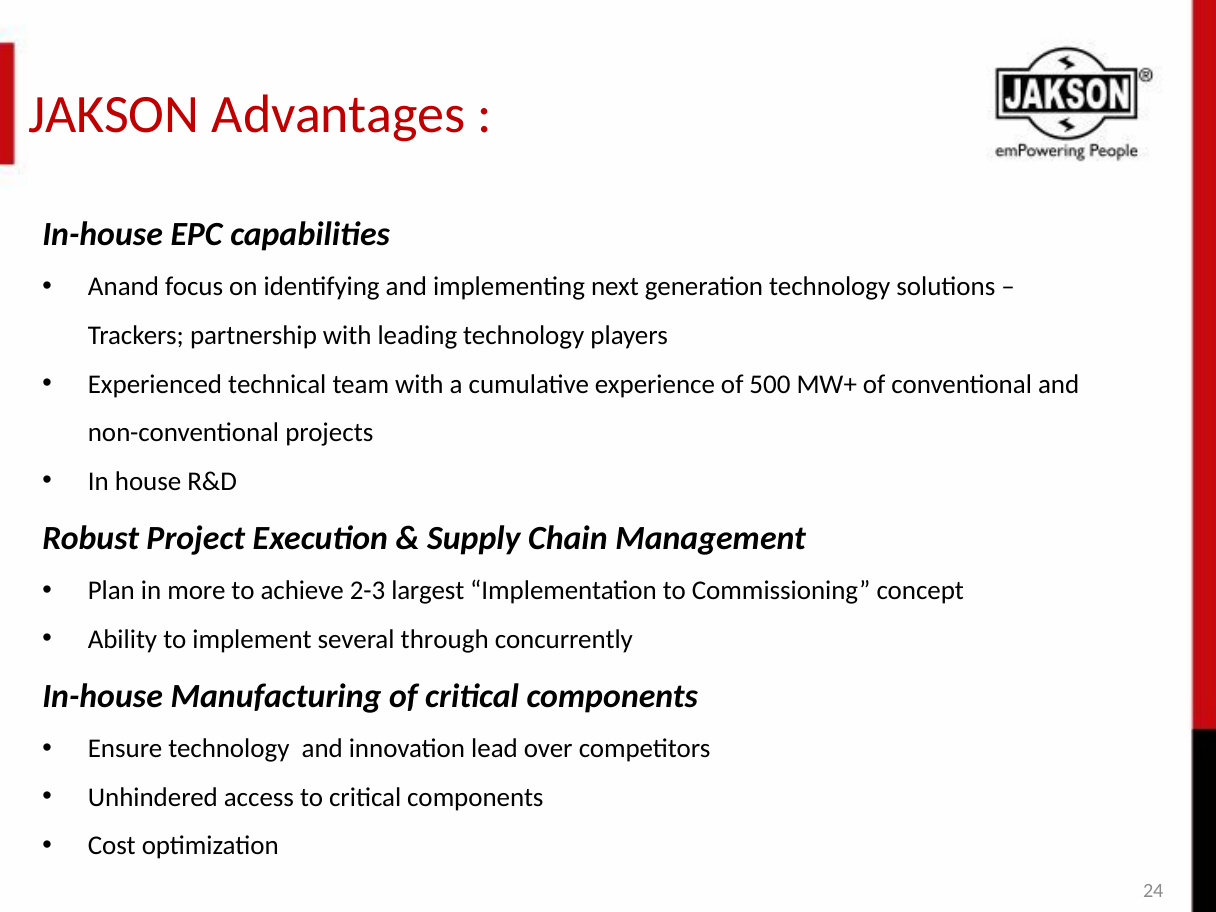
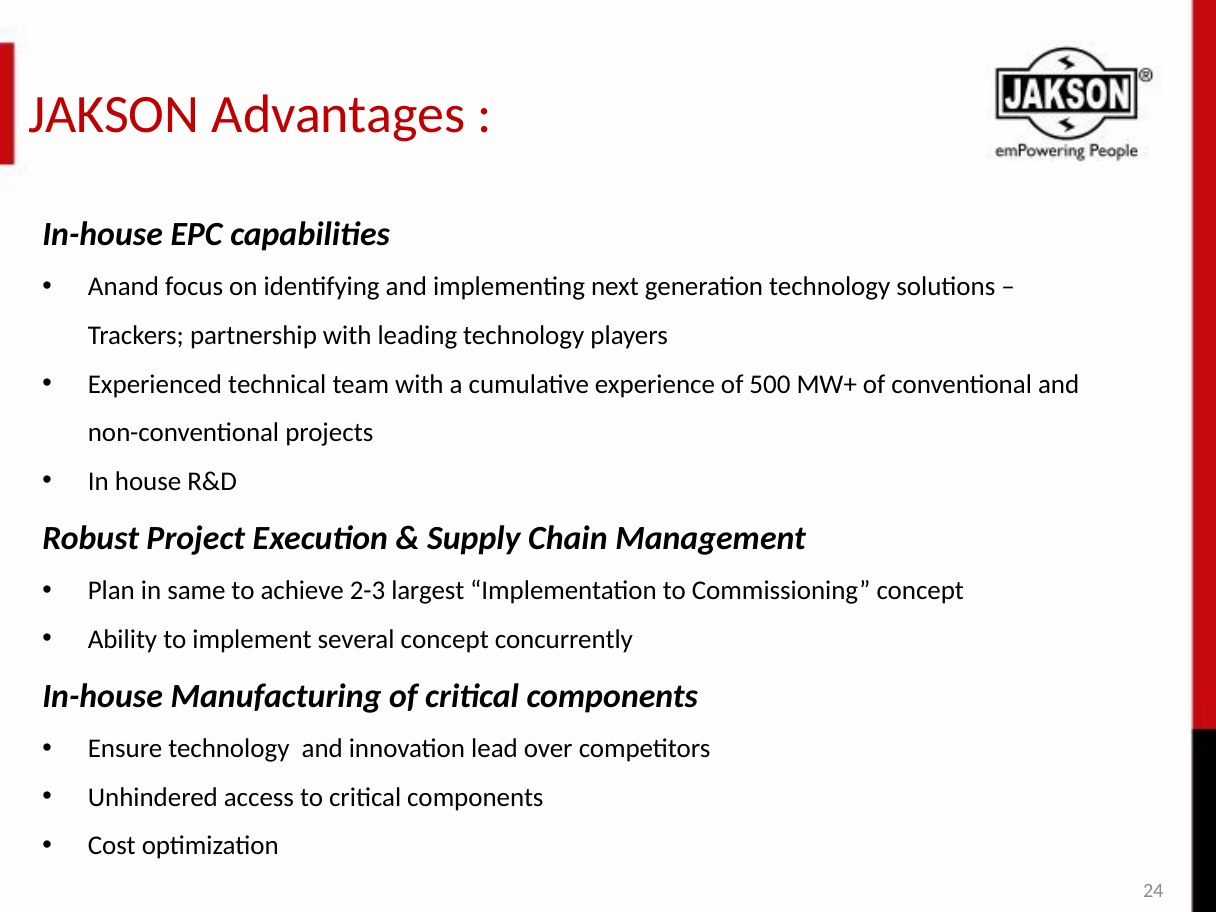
more: more -> same (196, 591)
several through: through -> concept (445, 639)
